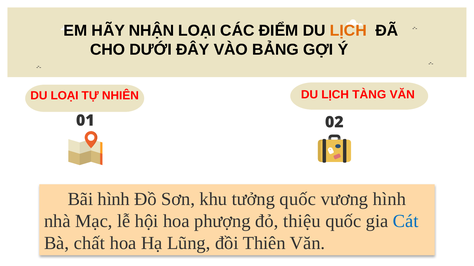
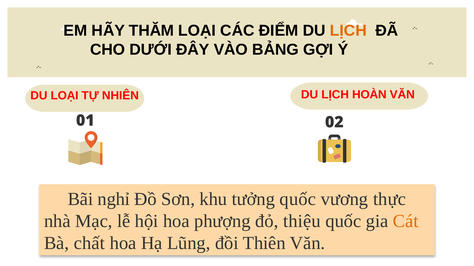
NHẬN: NHẬN -> THĂM (152, 31)
TÀNG: TÀNG -> HOÀN (369, 95)
Bãi hình: hình -> nghỉ (114, 199)
vương hình: hình -> thực (390, 199)
Cát colour: blue -> orange (406, 222)
